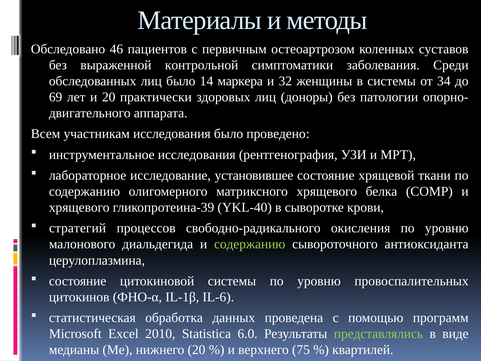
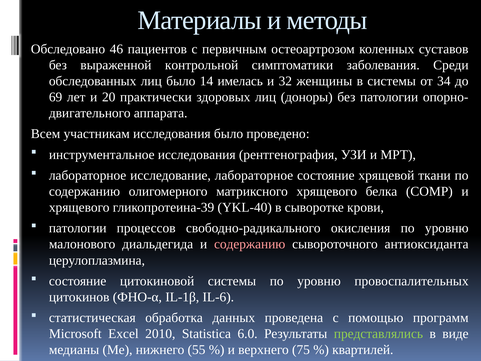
маркера: маркера -> имелась (240, 81)
исследование установившее: установившее -> лабораторное (254, 175)
стратегий: стратегий -> патологии (78, 228)
содержанию colour: light green -> pink (250, 244)
нижнего 20: 20 -> 55 (197, 350)
